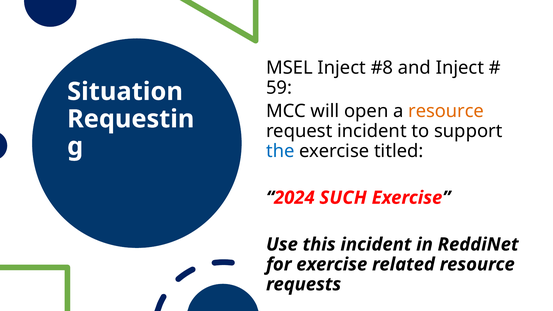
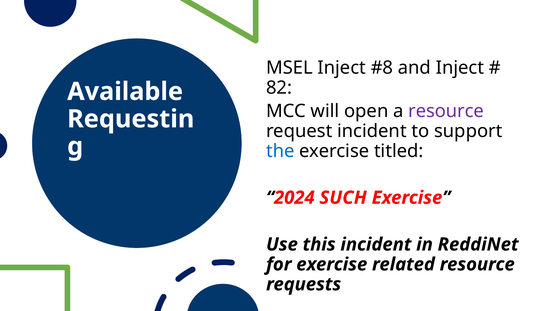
59: 59 -> 82 (279, 88)
Situation: Situation -> Available (125, 92)
resource colour: orange -> purple (446, 111)
